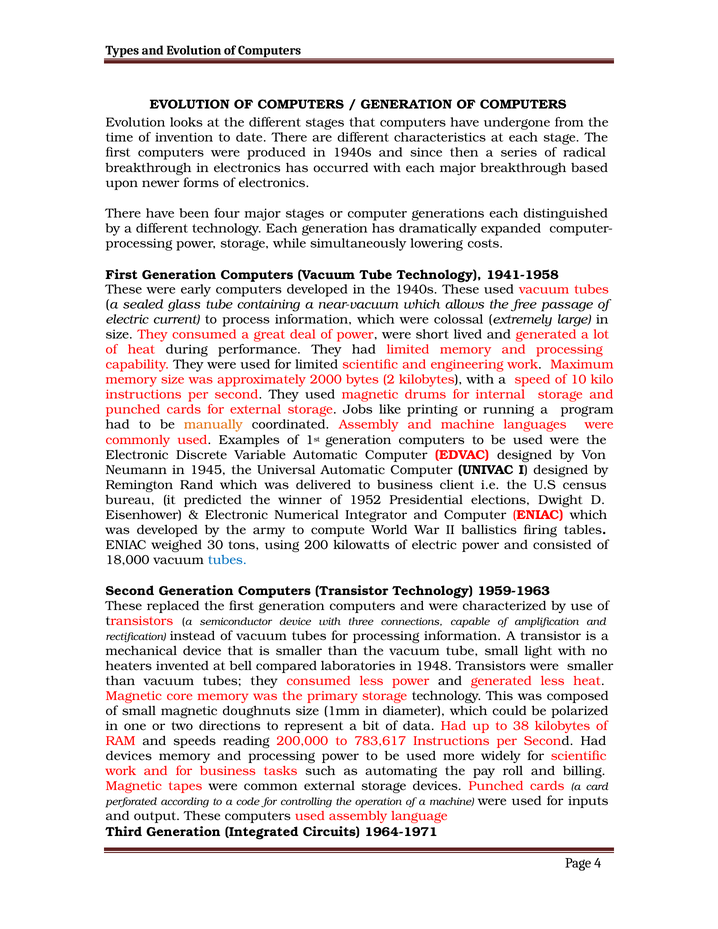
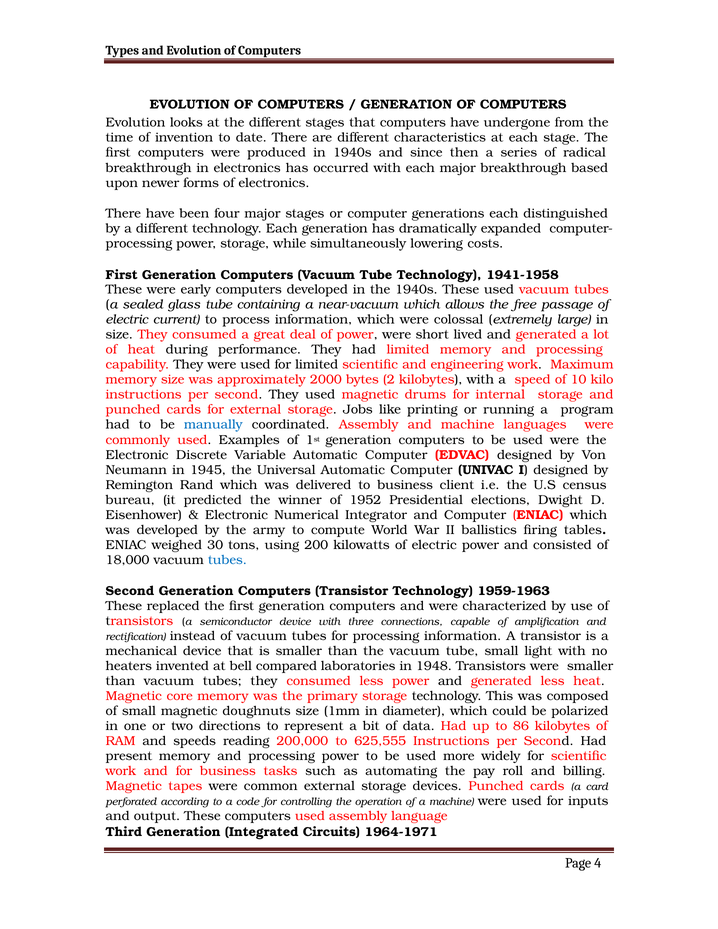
manually colour: orange -> blue (213, 425)
38: 38 -> 86 (521, 726)
783,617: 783,617 -> 625,555 (380, 741)
devices: devices -> present (129, 756)
